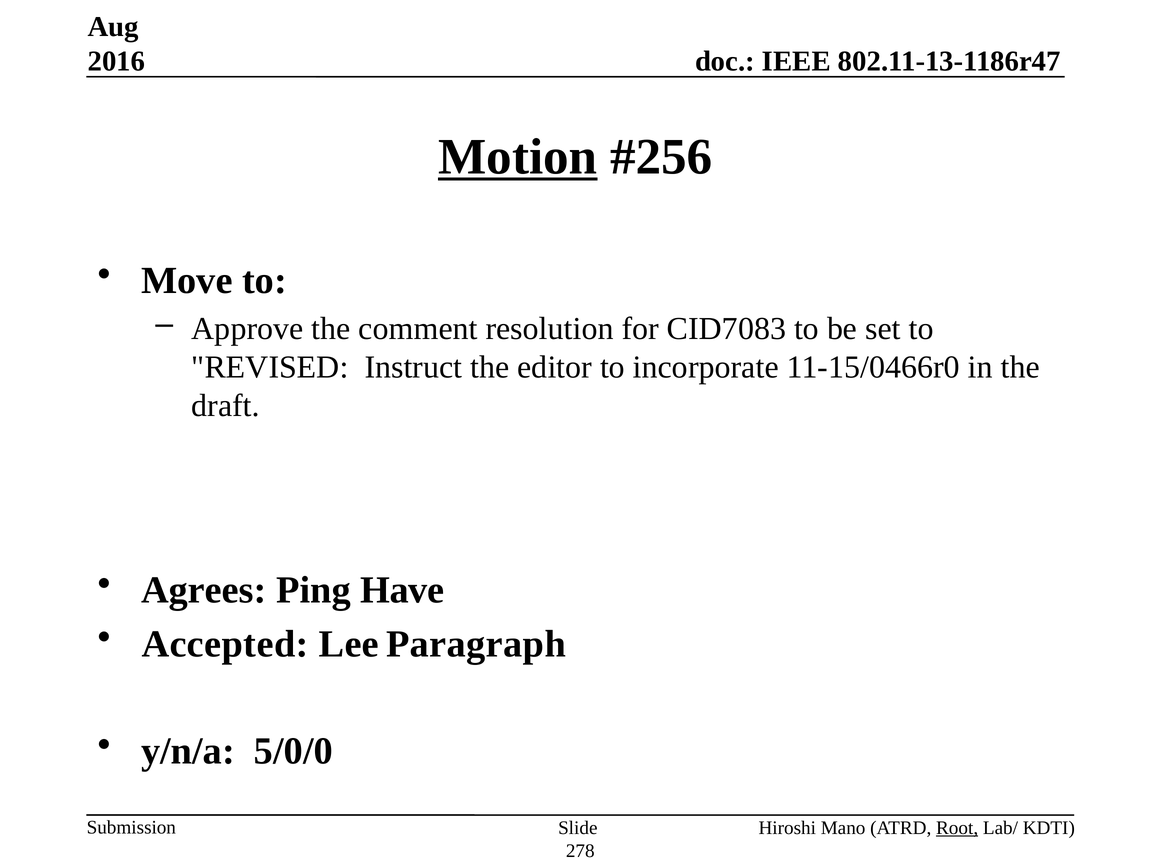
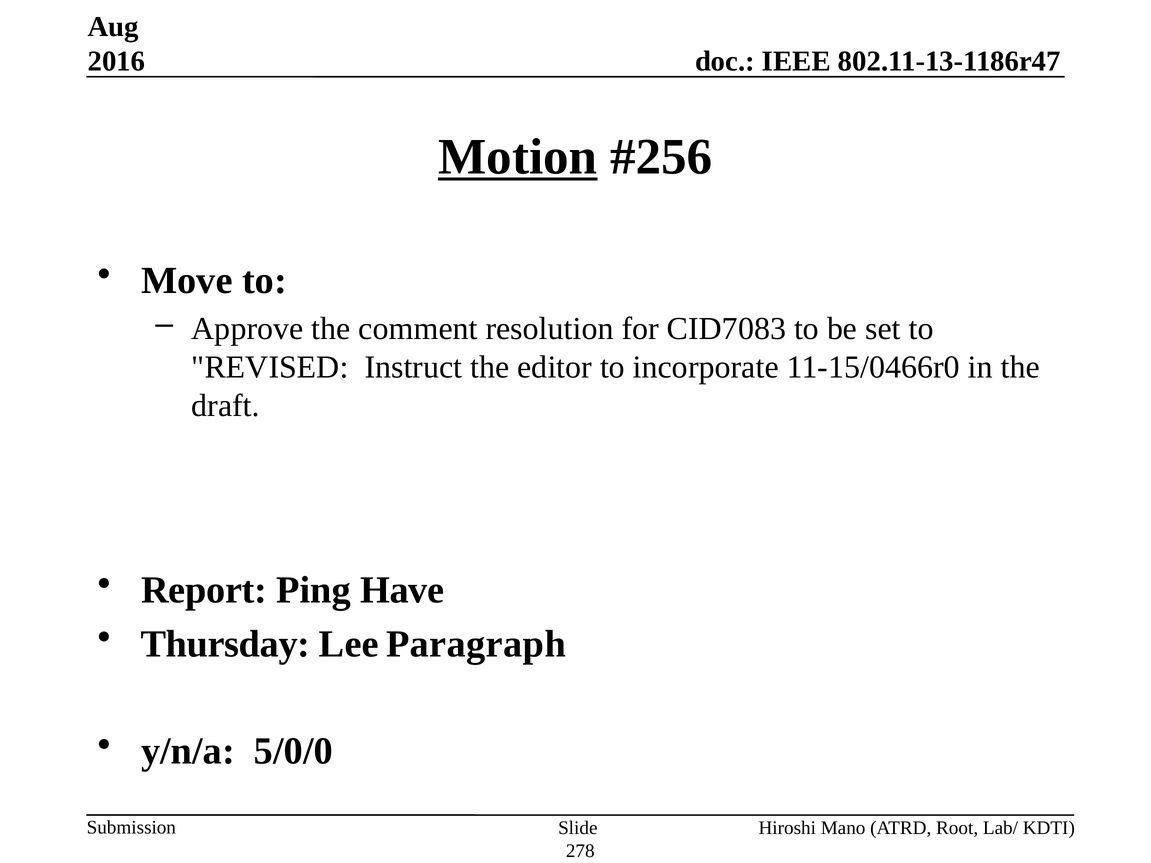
Agrees: Agrees -> Report (204, 590)
Accepted: Accepted -> Thursday (225, 644)
Root underline: present -> none (957, 828)
